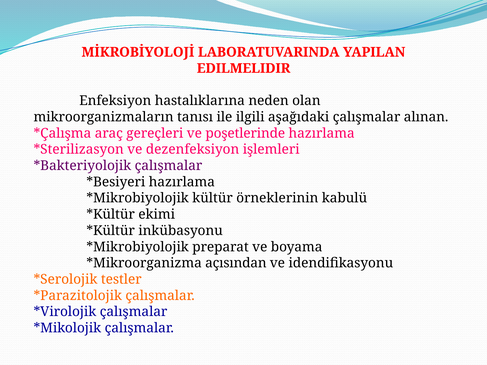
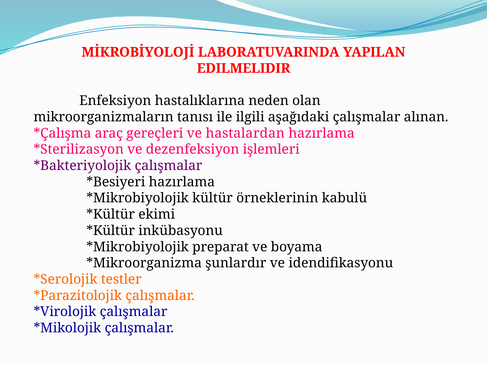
poşetlerinde: poşetlerinde -> hastalardan (245, 133)
açısından: açısından -> şunlardır (236, 263)
